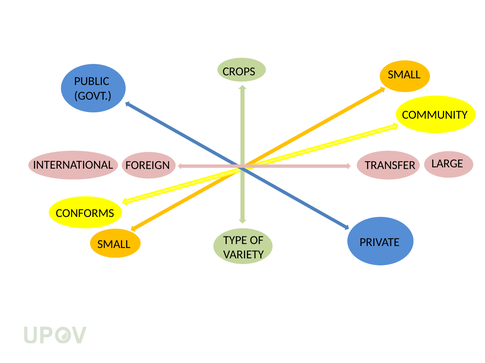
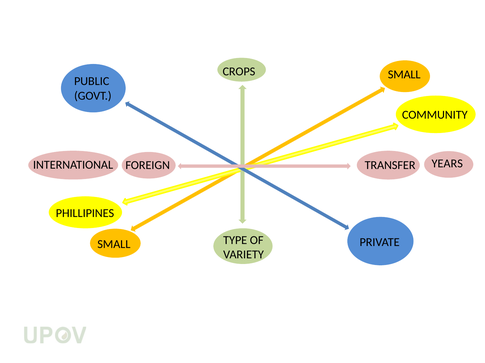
LARGE: LARGE -> YEARS (447, 164)
CONFORMS: CONFORMS -> PHILLIPINES (85, 213)
